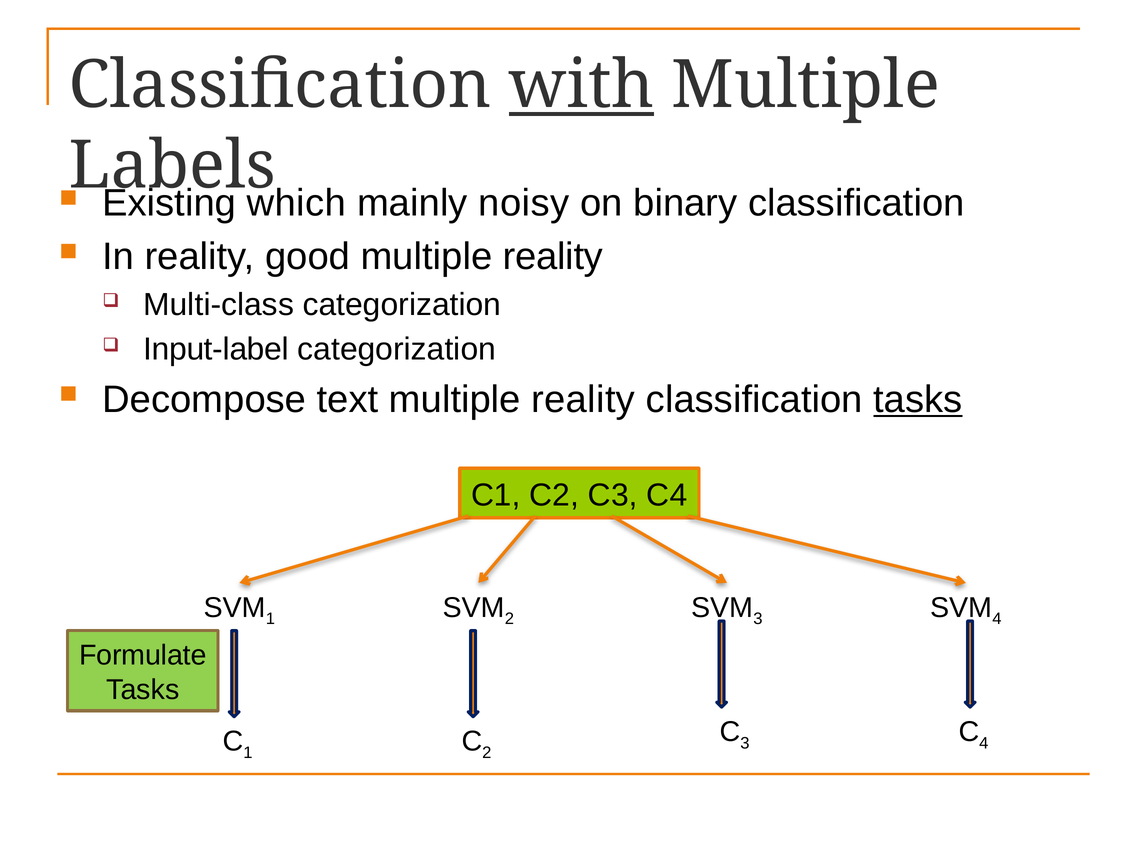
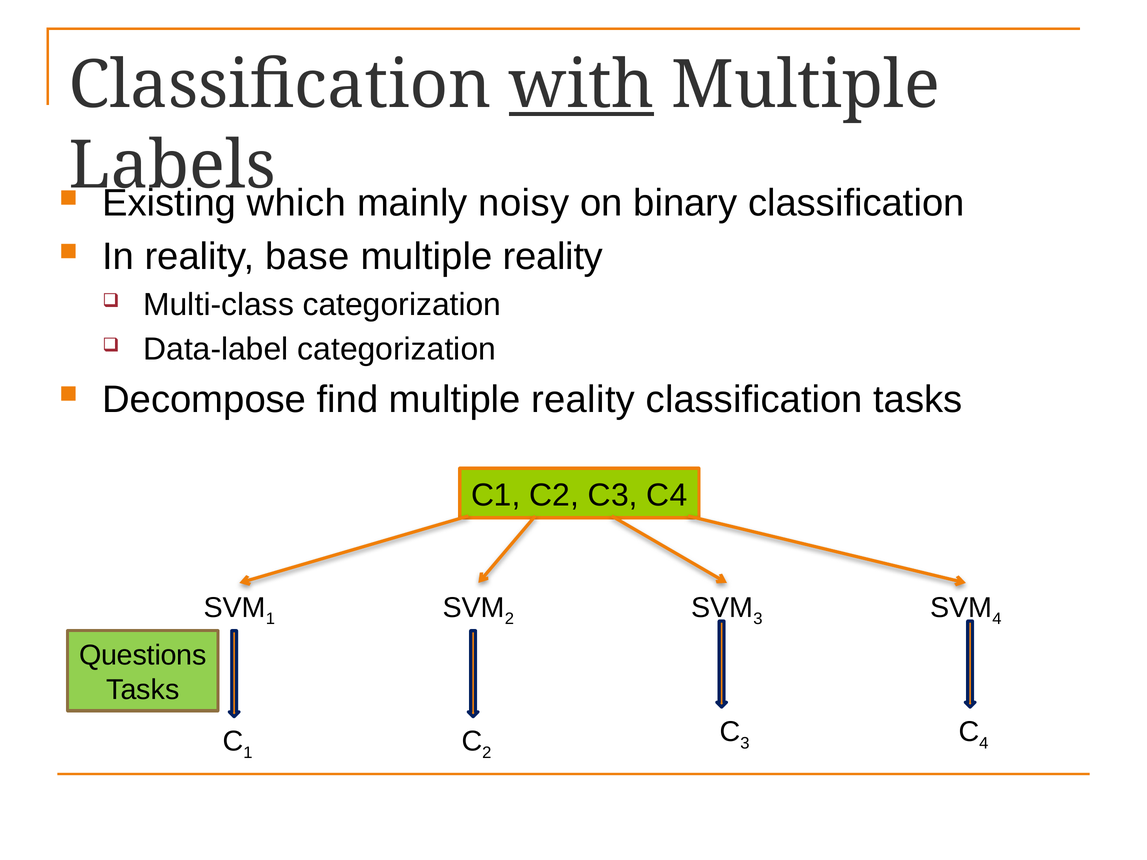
good: good -> base (307, 257)
Input-label: Input-label -> Data-label (216, 350)
text: text -> find (348, 400)
tasks underline: present -> none (918, 400)
Formulate: Formulate -> Questions (143, 656)
